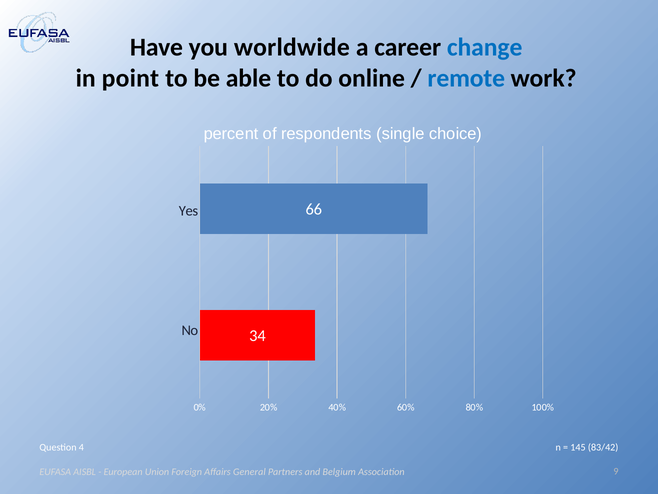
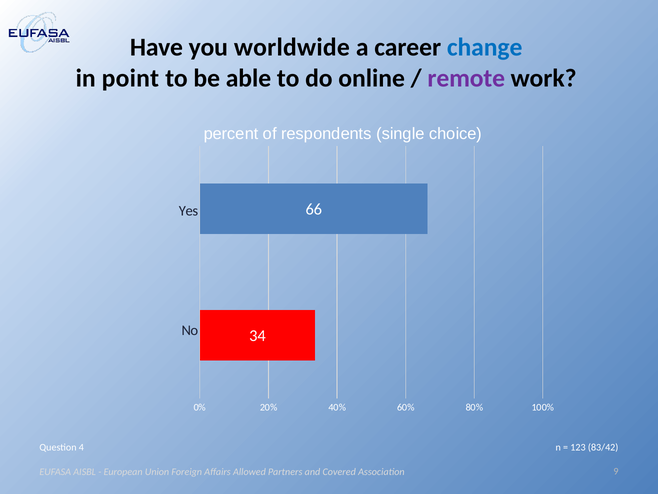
remote colour: blue -> purple (466, 78)
145: 145 -> 123 (578, 447)
General: General -> Allowed (249, 471)
Belgium: Belgium -> Covered (339, 471)
